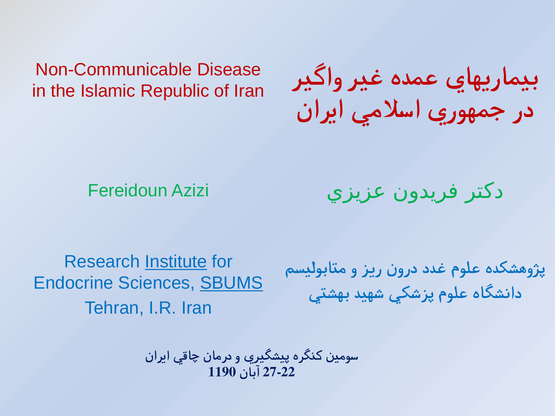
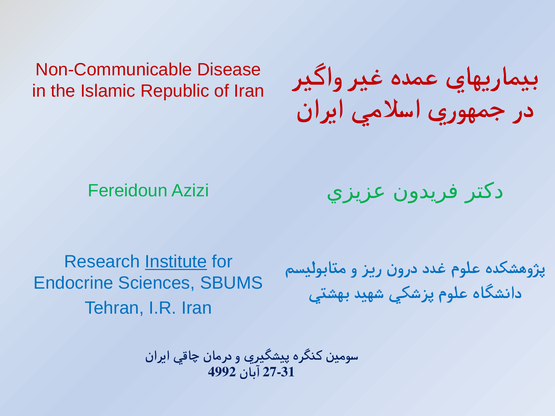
SBUMS underline: present -> none (232, 283)
1190: 1190 -> 4992 (222, 372)
27-22: 27-22 -> 27-31 (279, 372)
